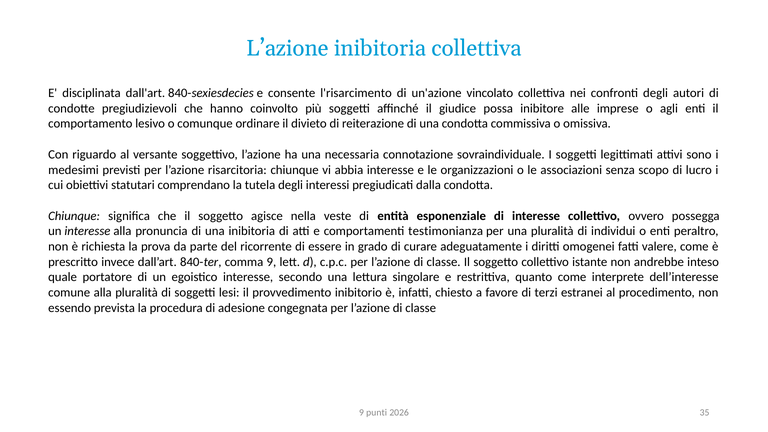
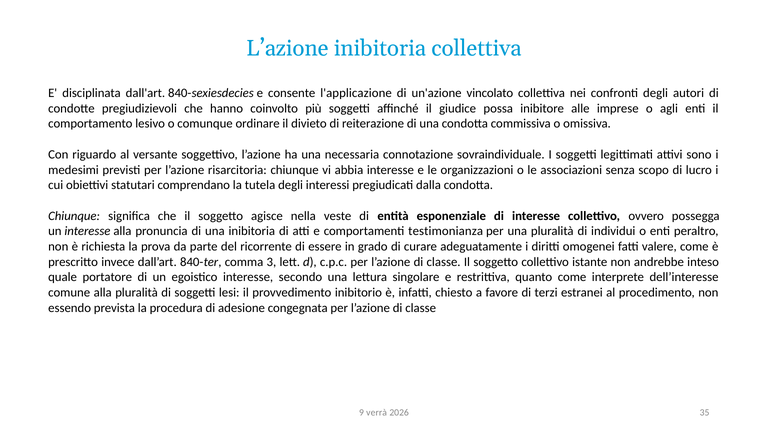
l'risarcimento: l'risarcimento -> l'applicazione (356, 93)
comma 9: 9 -> 3 (271, 262)
punti: punti -> verrà (377, 412)
